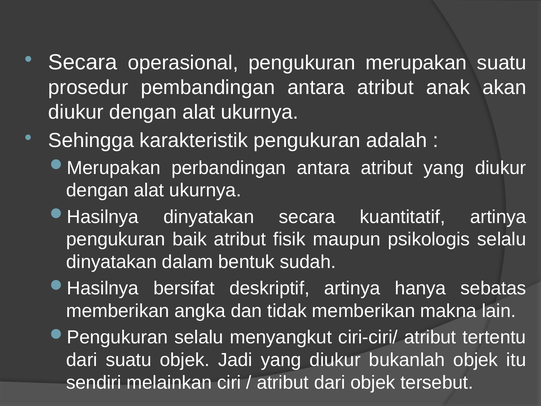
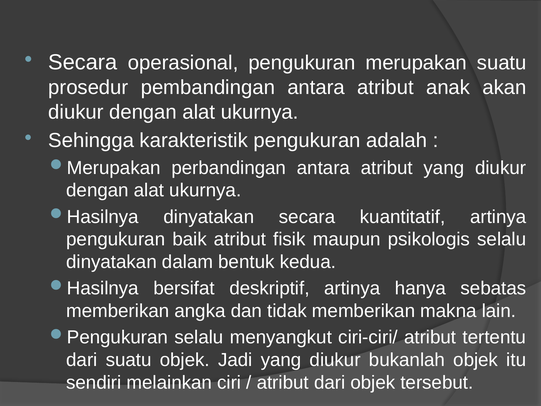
sudah: sudah -> kedua (308, 262)
